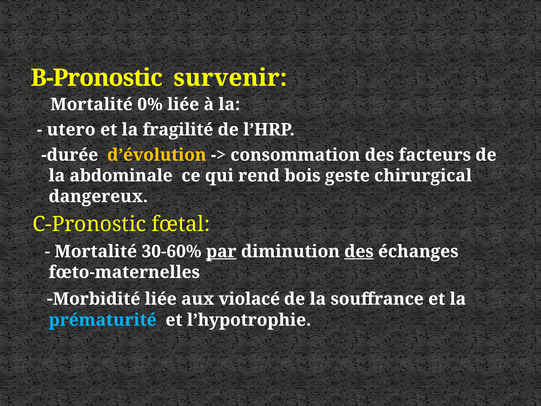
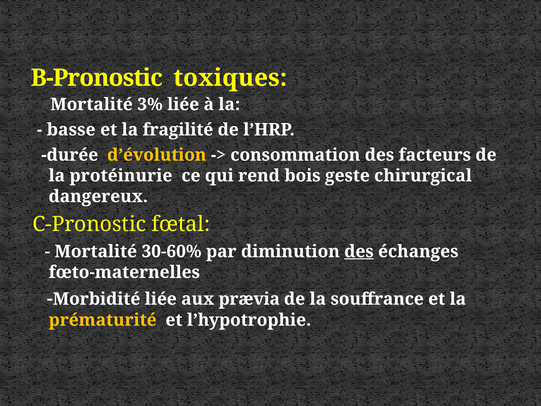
survenir: survenir -> toxiques (230, 78)
0%: 0% -> 3% (150, 104)
utero: utero -> basse (71, 130)
abdominale: abdominale -> protéinurie (121, 176)
par underline: present -> none (221, 251)
violacé: violacé -> prævia (249, 299)
prématurité colour: light blue -> yellow (103, 320)
